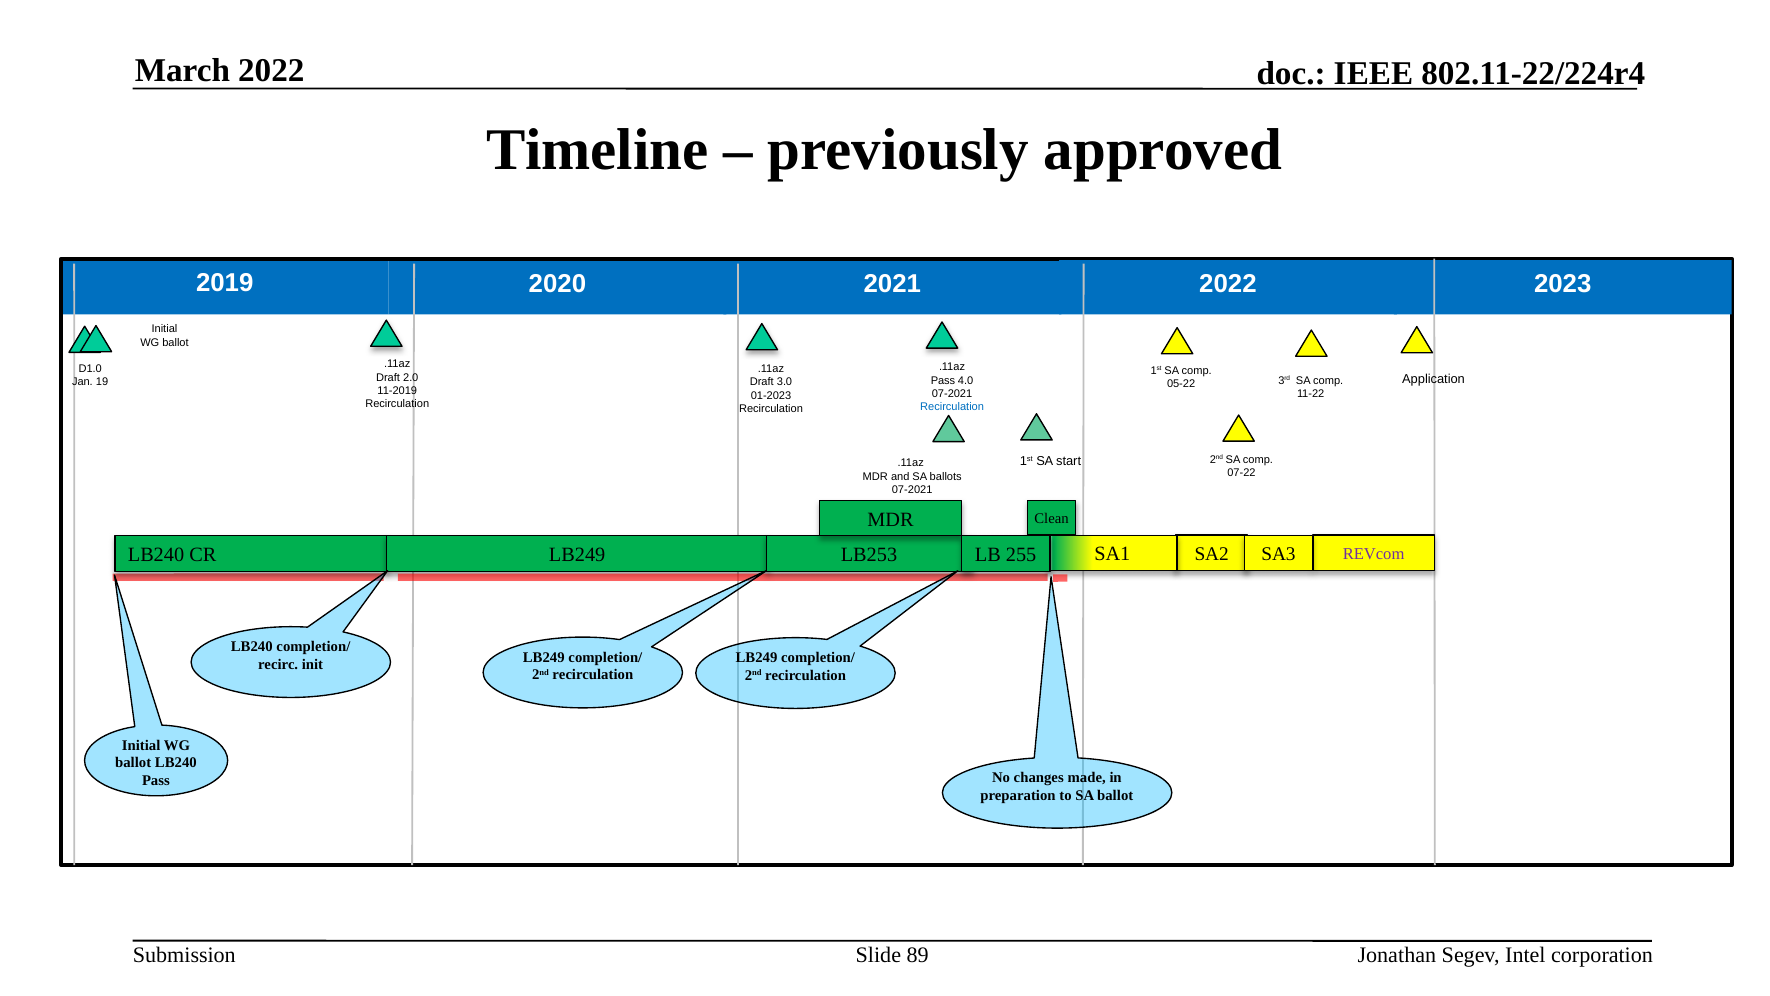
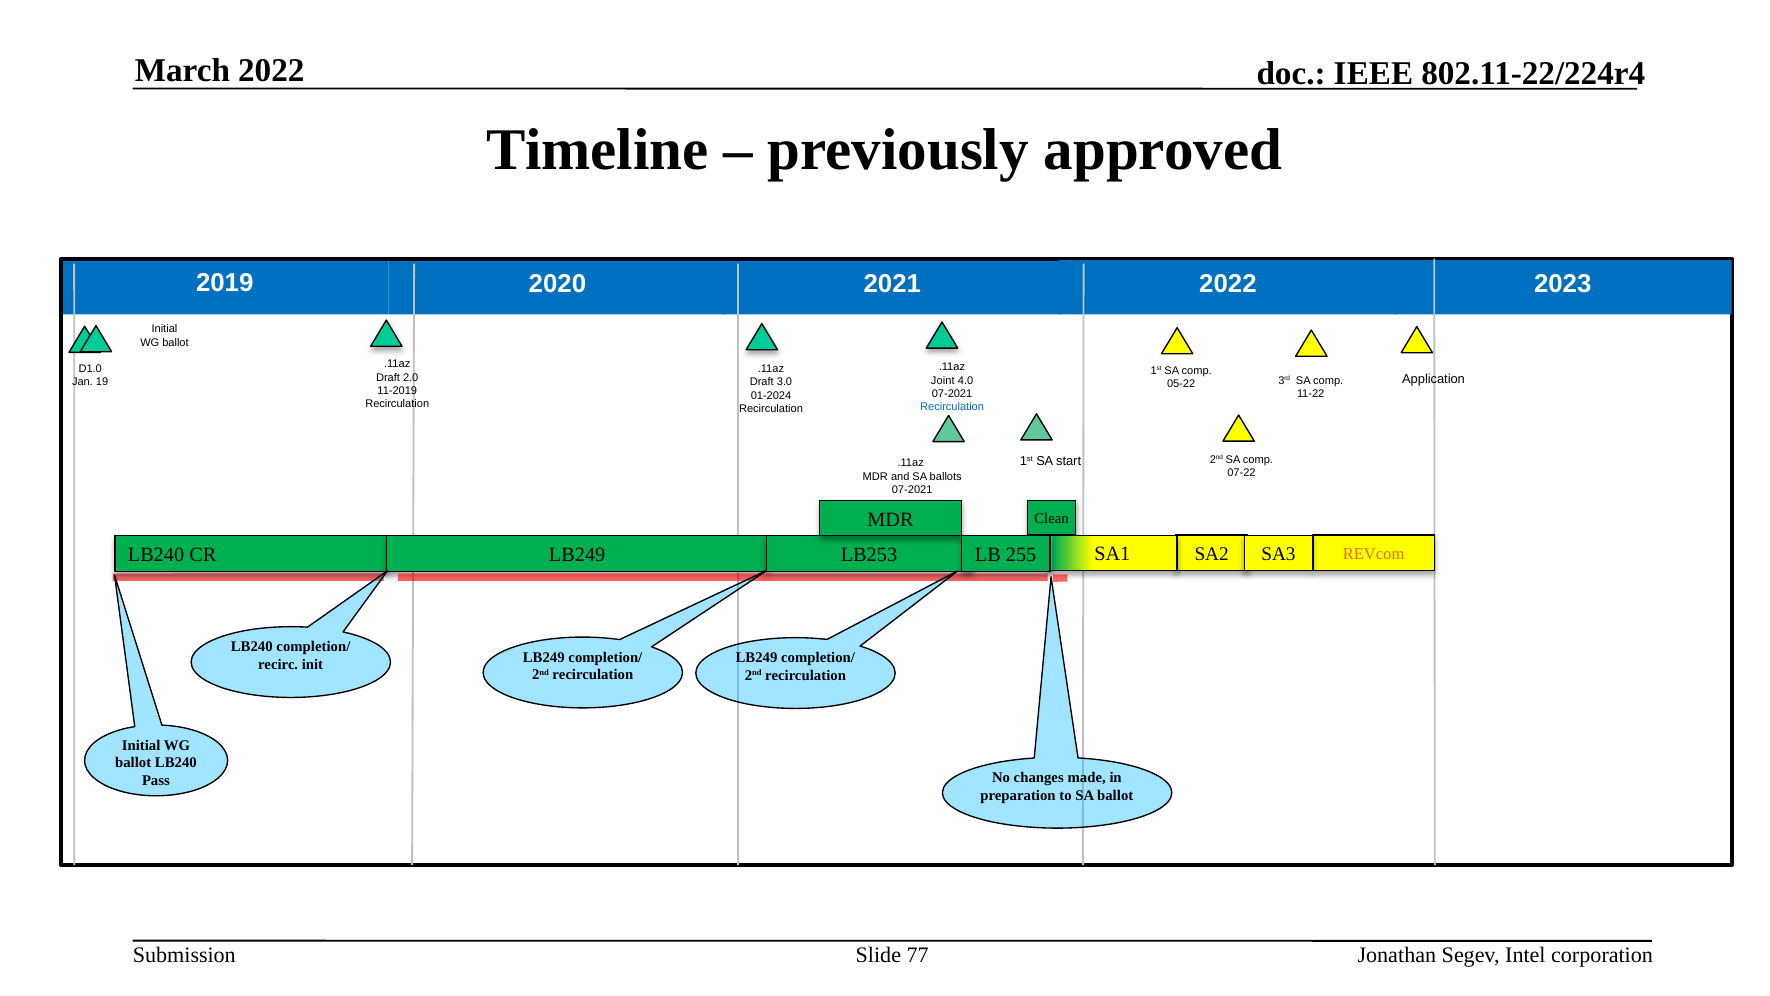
Pass: Pass -> Joint (943, 380)
01-2023: 01-2023 -> 01-2024 (771, 395)
REVcom colour: purple -> orange (1374, 554)
89: 89 -> 77 (918, 955)
